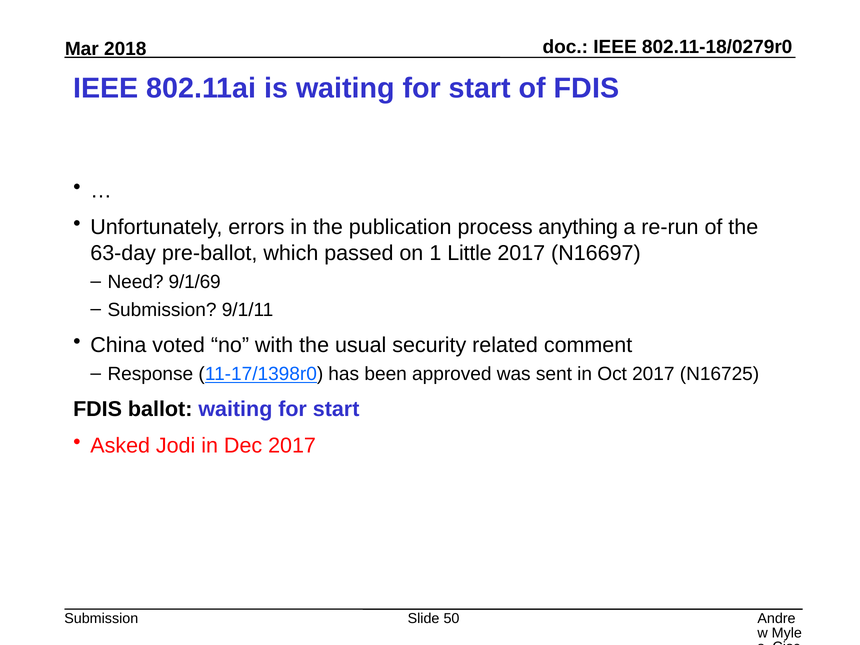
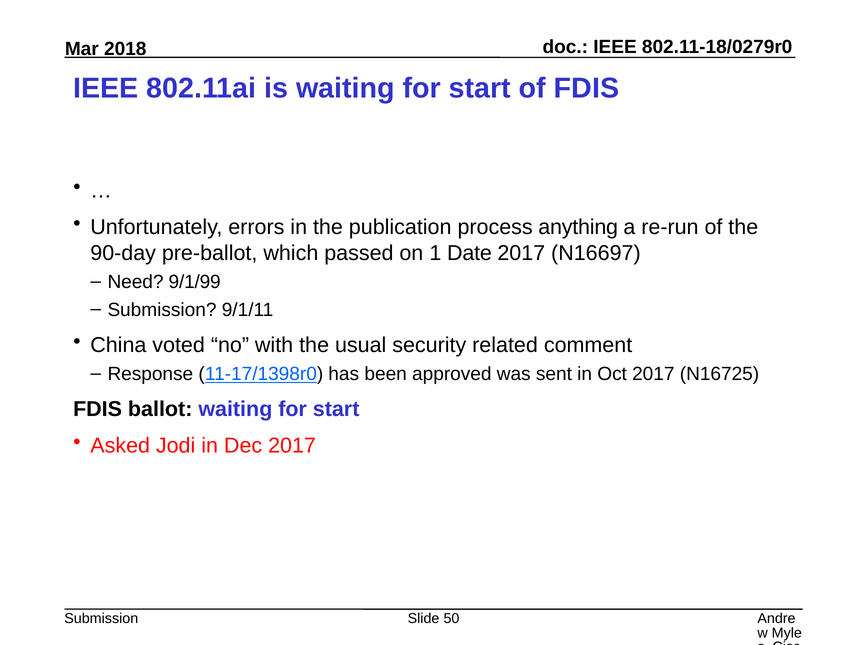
63-day: 63-day -> 90-day (123, 253)
Little: Little -> Date (469, 253)
9/1/69: 9/1/69 -> 9/1/99 (195, 282)
